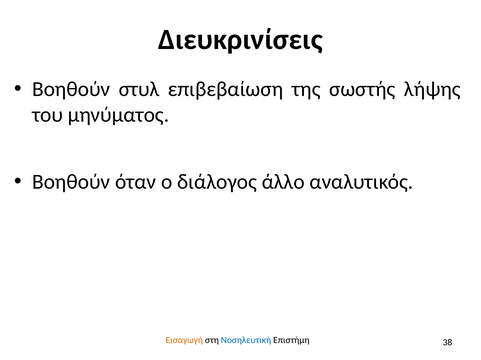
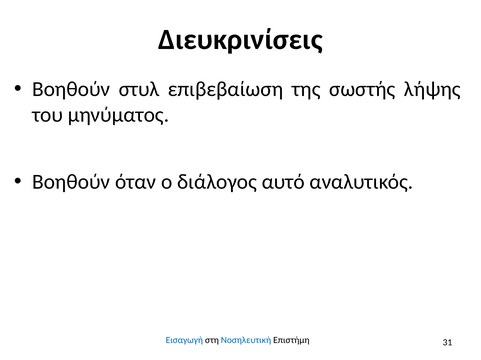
άλλο: άλλο -> αυτό (283, 182)
Εισαγωγή colour: orange -> blue (184, 341)
38: 38 -> 31 (447, 343)
